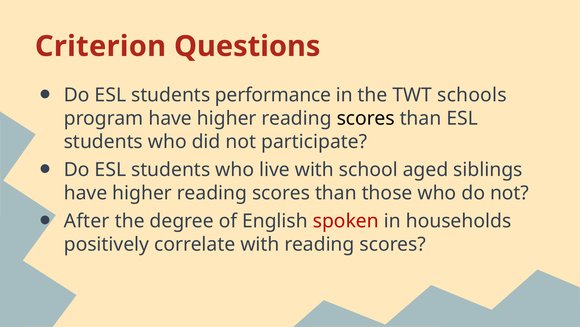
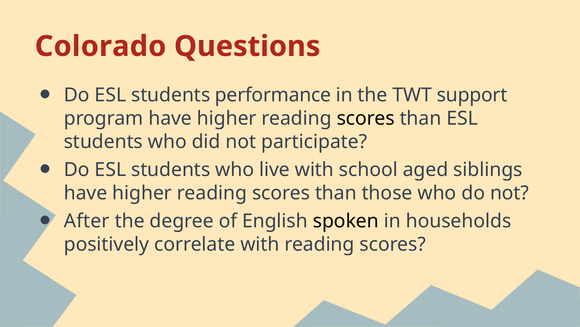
Criterion: Criterion -> Colorado (101, 46)
schools: schools -> support (472, 95)
spoken colour: red -> black (346, 221)
